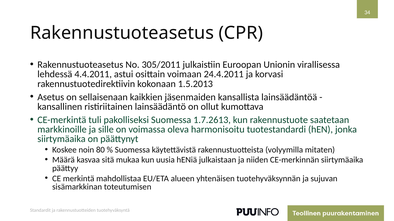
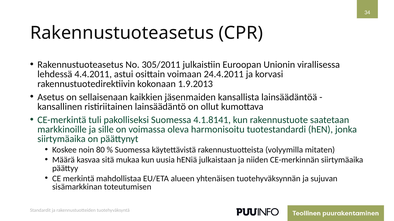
1.5.2013: 1.5.2013 -> 1.9.2013 (195, 84)
1.7.2613: 1.7.2613 -> 4.1.8141 (212, 120)
